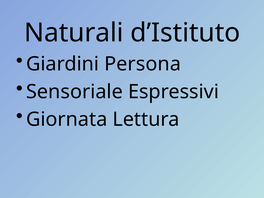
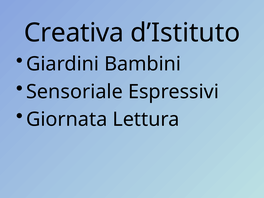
Naturali: Naturali -> Creativa (74, 33)
Persona: Persona -> Bambini (143, 64)
